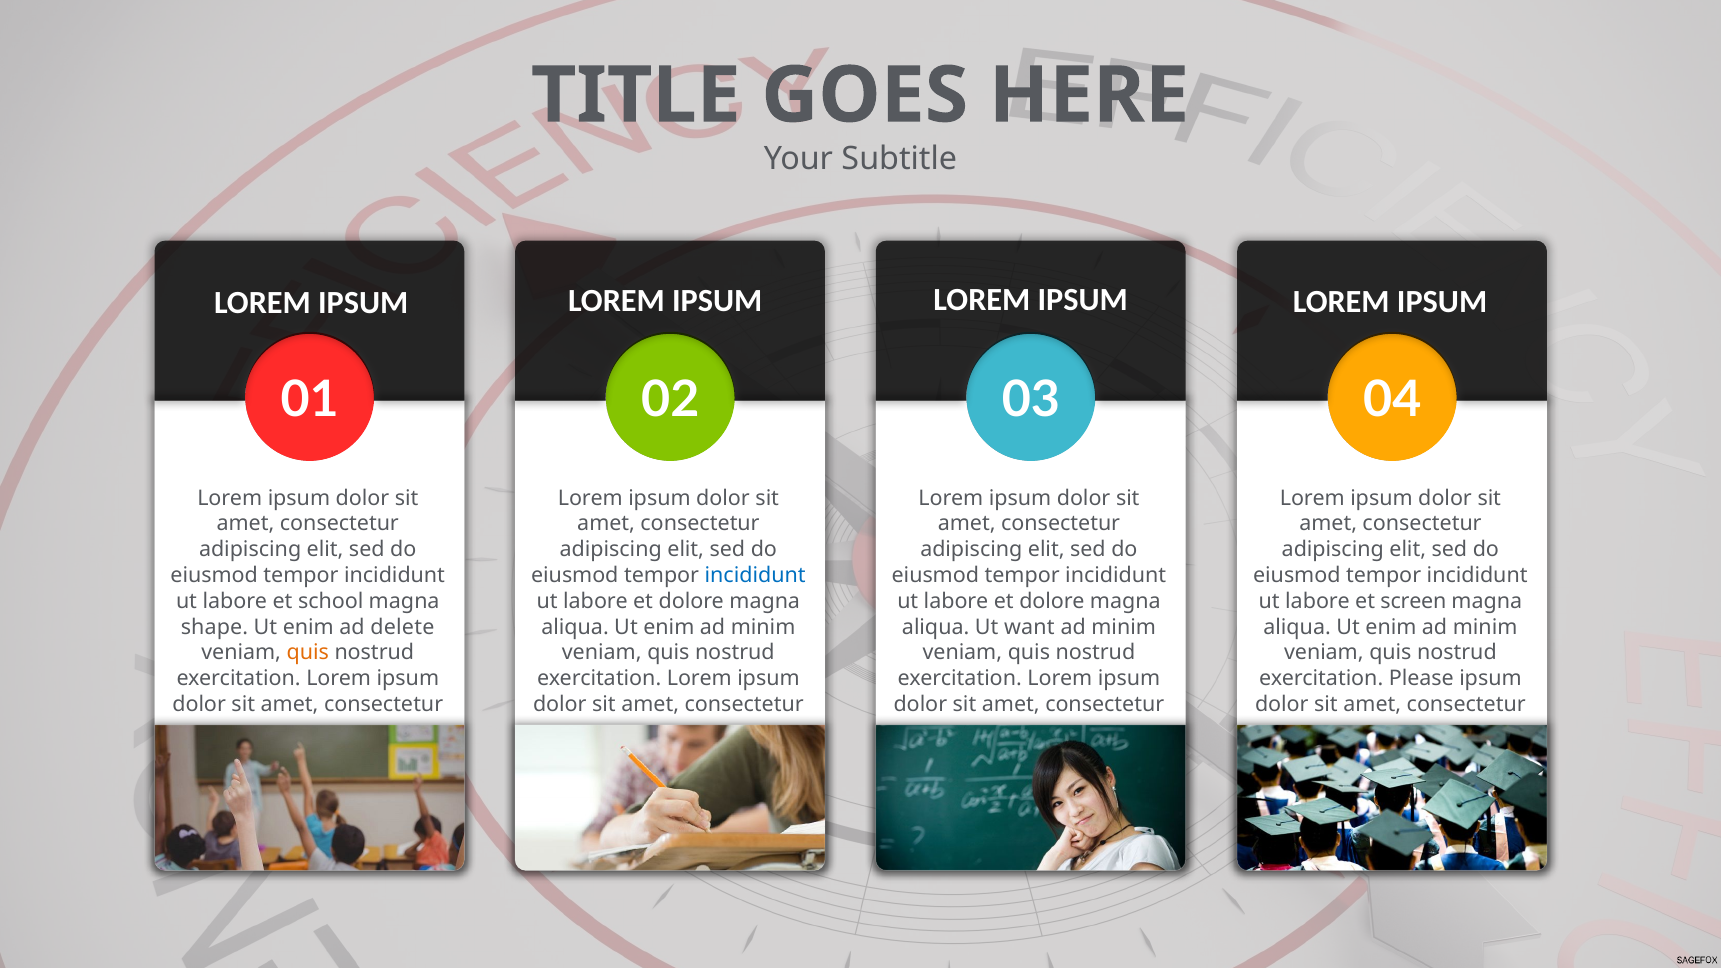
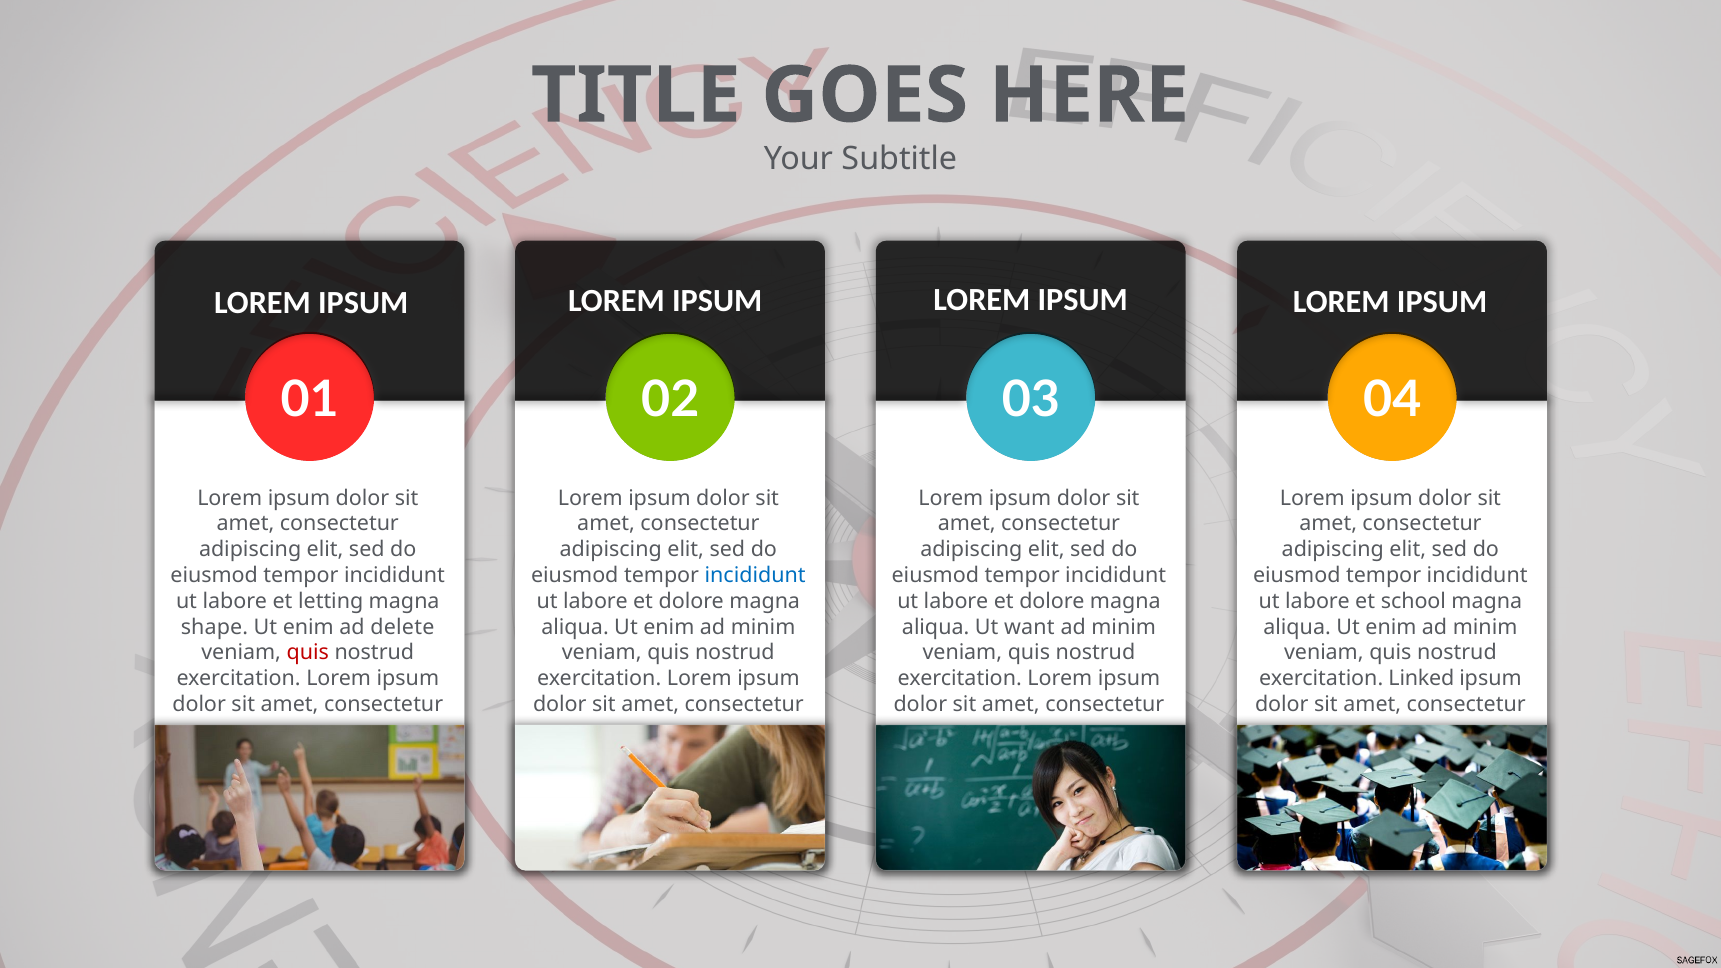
school: school -> letting (331, 601)
screen: screen -> school (1413, 601)
quis colour: orange -> red (308, 653)
Please: Please -> Linked (1421, 679)
